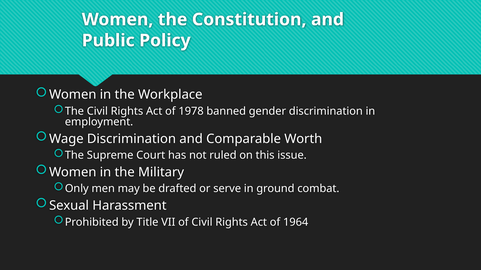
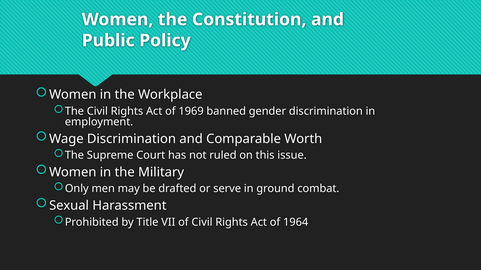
1978: 1978 -> 1969 (191, 111)
